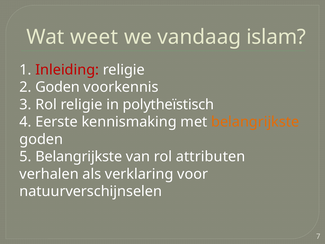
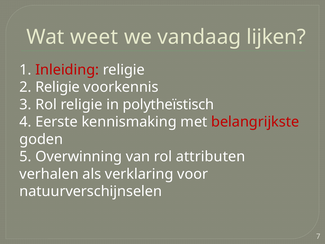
islam: islam -> lijken (276, 37)
2 Goden: Goden -> Religie (58, 87)
belangrijkste colour: orange -> red (255, 122)
5 Belangrijkste: Belangrijkste -> Overwinning (79, 156)
